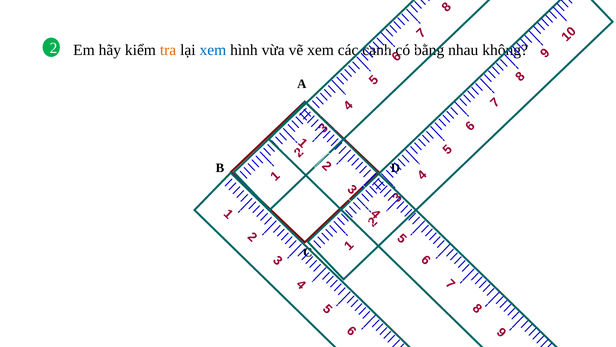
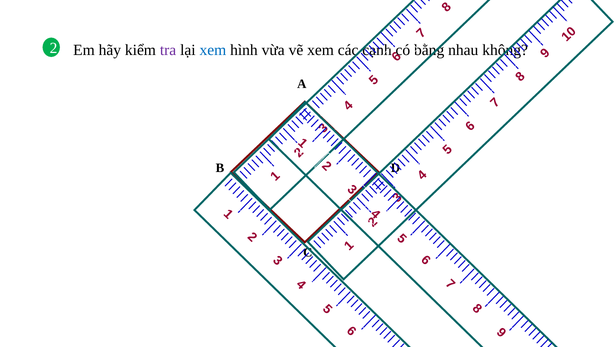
tra colour: orange -> purple (168, 50)
